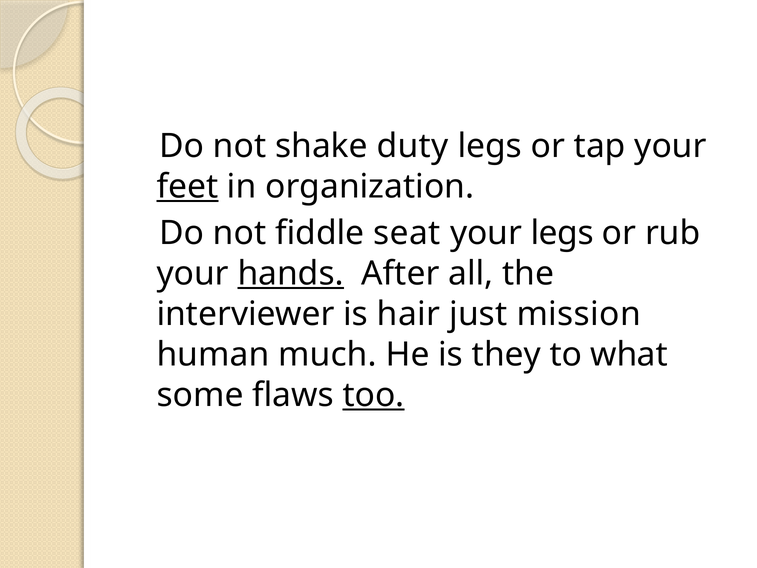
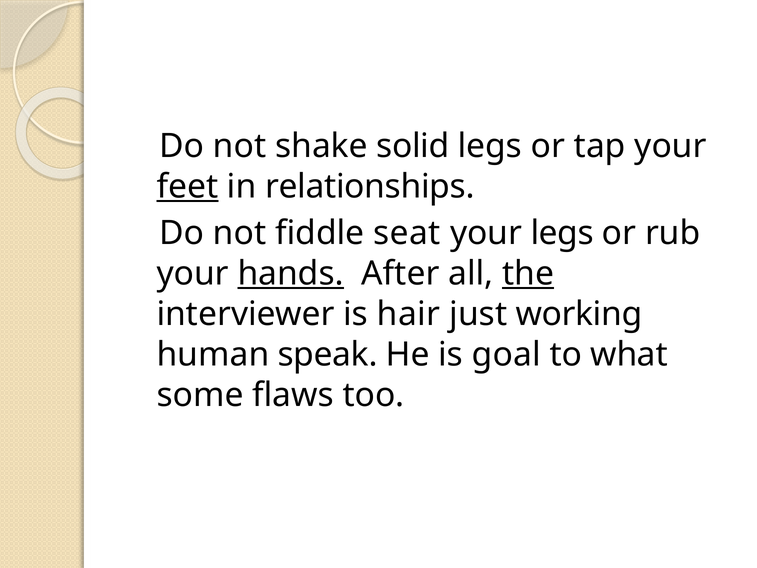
duty: duty -> solid (413, 146)
organization: organization -> relationships (370, 187)
the underline: none -> present (528, 274)
mission: mission -> working (579, 314)
much: much -> speak (328, 354)
they: they -> goal (506, 354)
too underline: present -> none (374, 395)
